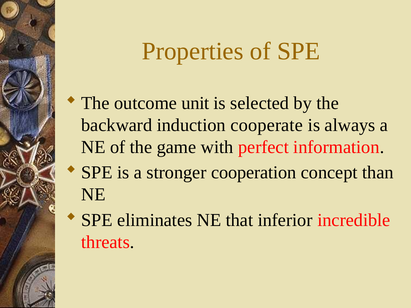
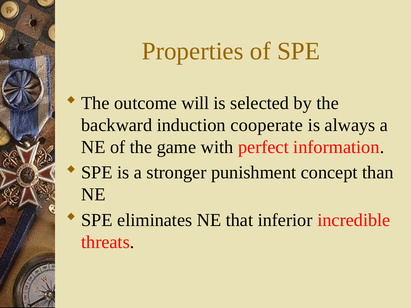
unit: unit -> will (195, 103)
cooperation: cooperation -> punishment (254, 173)
